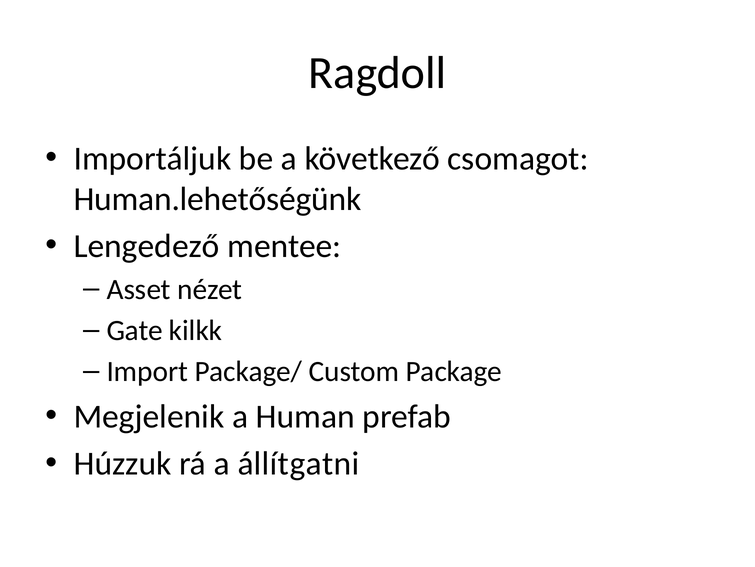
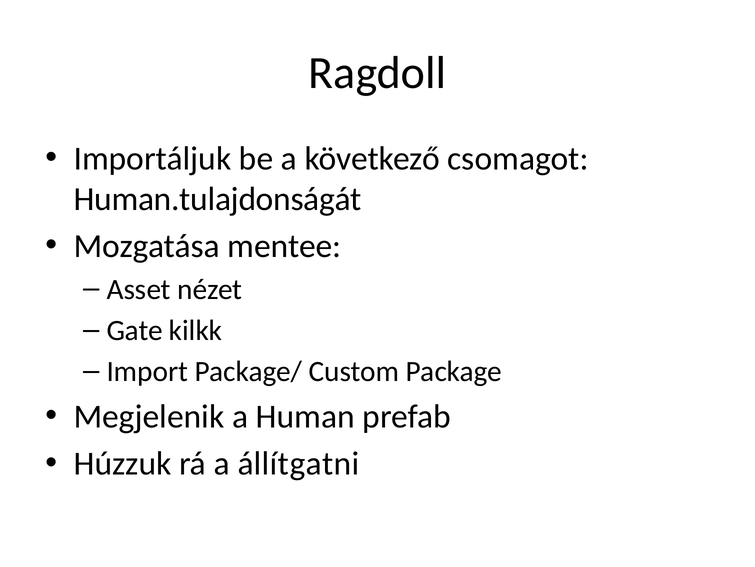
Human.lehetőségünk: Human.lehetőségünk -> Human.tulajdonságát (218, 199)
Lengedező: Lengedező -> Mozgatása (147, 246)
